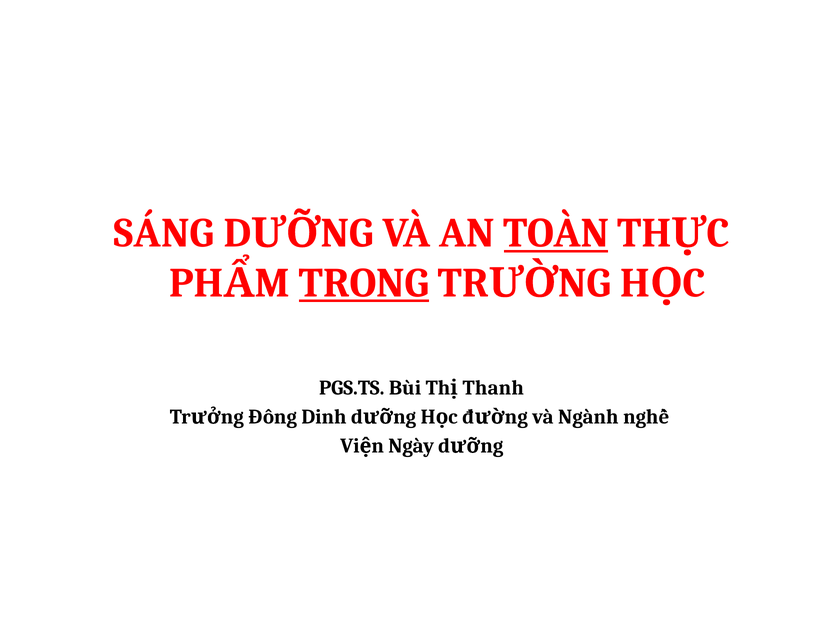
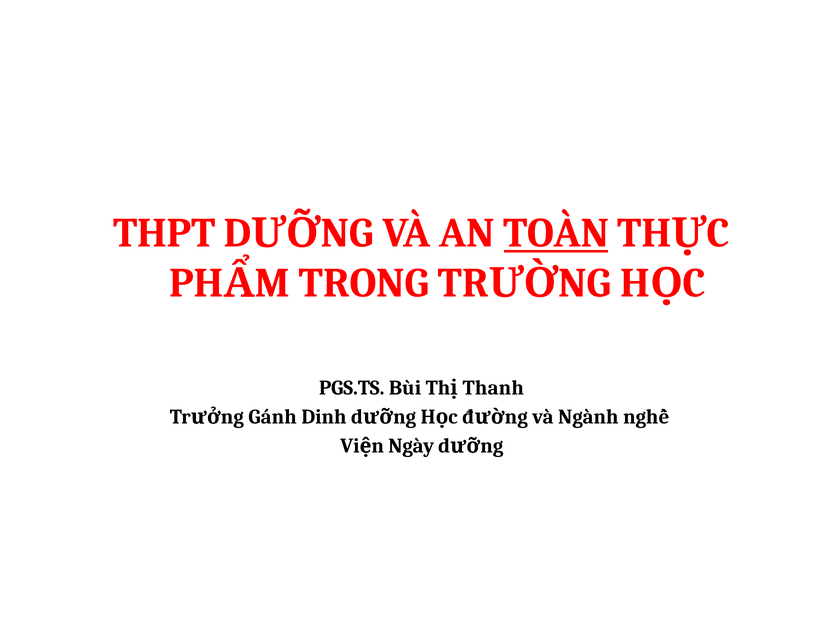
SÁNG: SÁNG -> THPT (164, 233)
TRONG underline: present -> none (364, 283)
Đông: Đông -> Gánh (273, 416)
